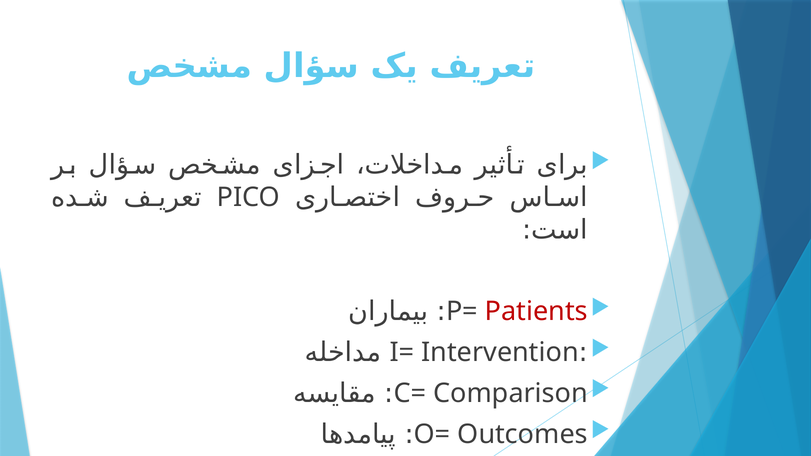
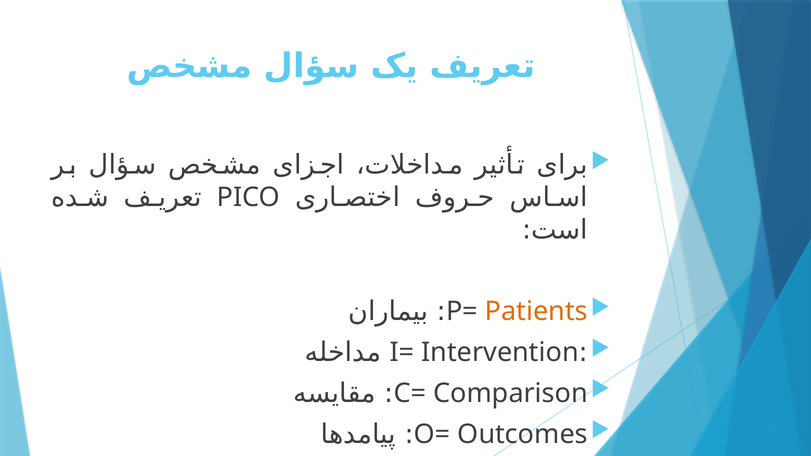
Patients colour: red -> orange (536, 312)
